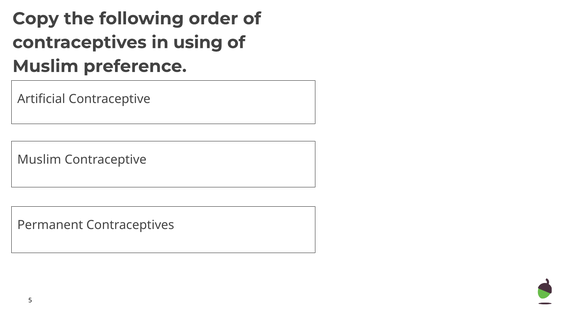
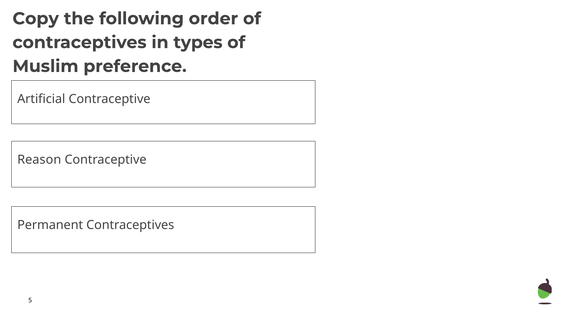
using: using -> types (198, 42)
Muslim: Muslim -> Reason (39, 159)
